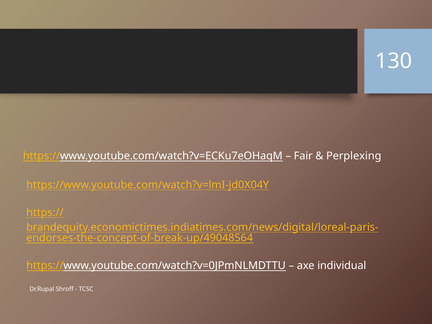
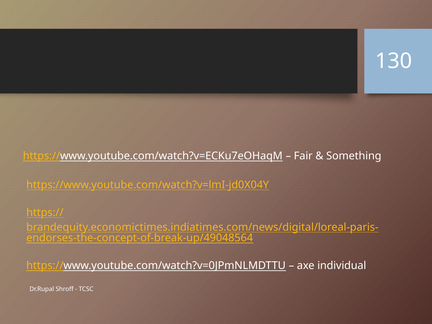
Perplexing: Perplexing -> Something (354, 156)
